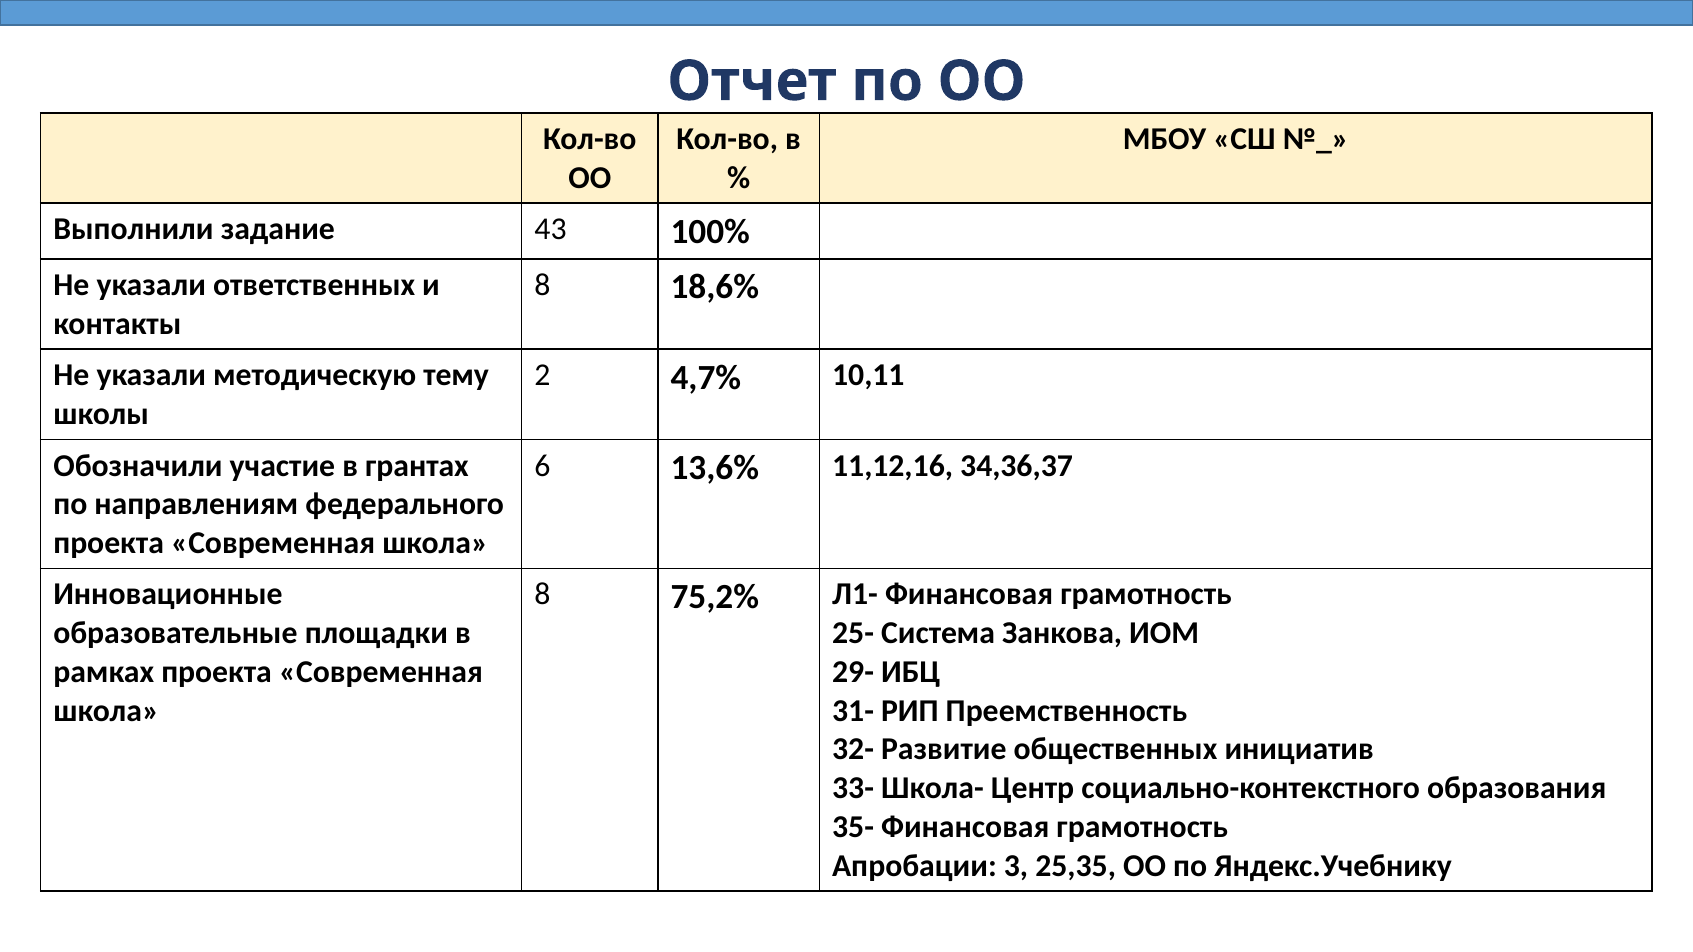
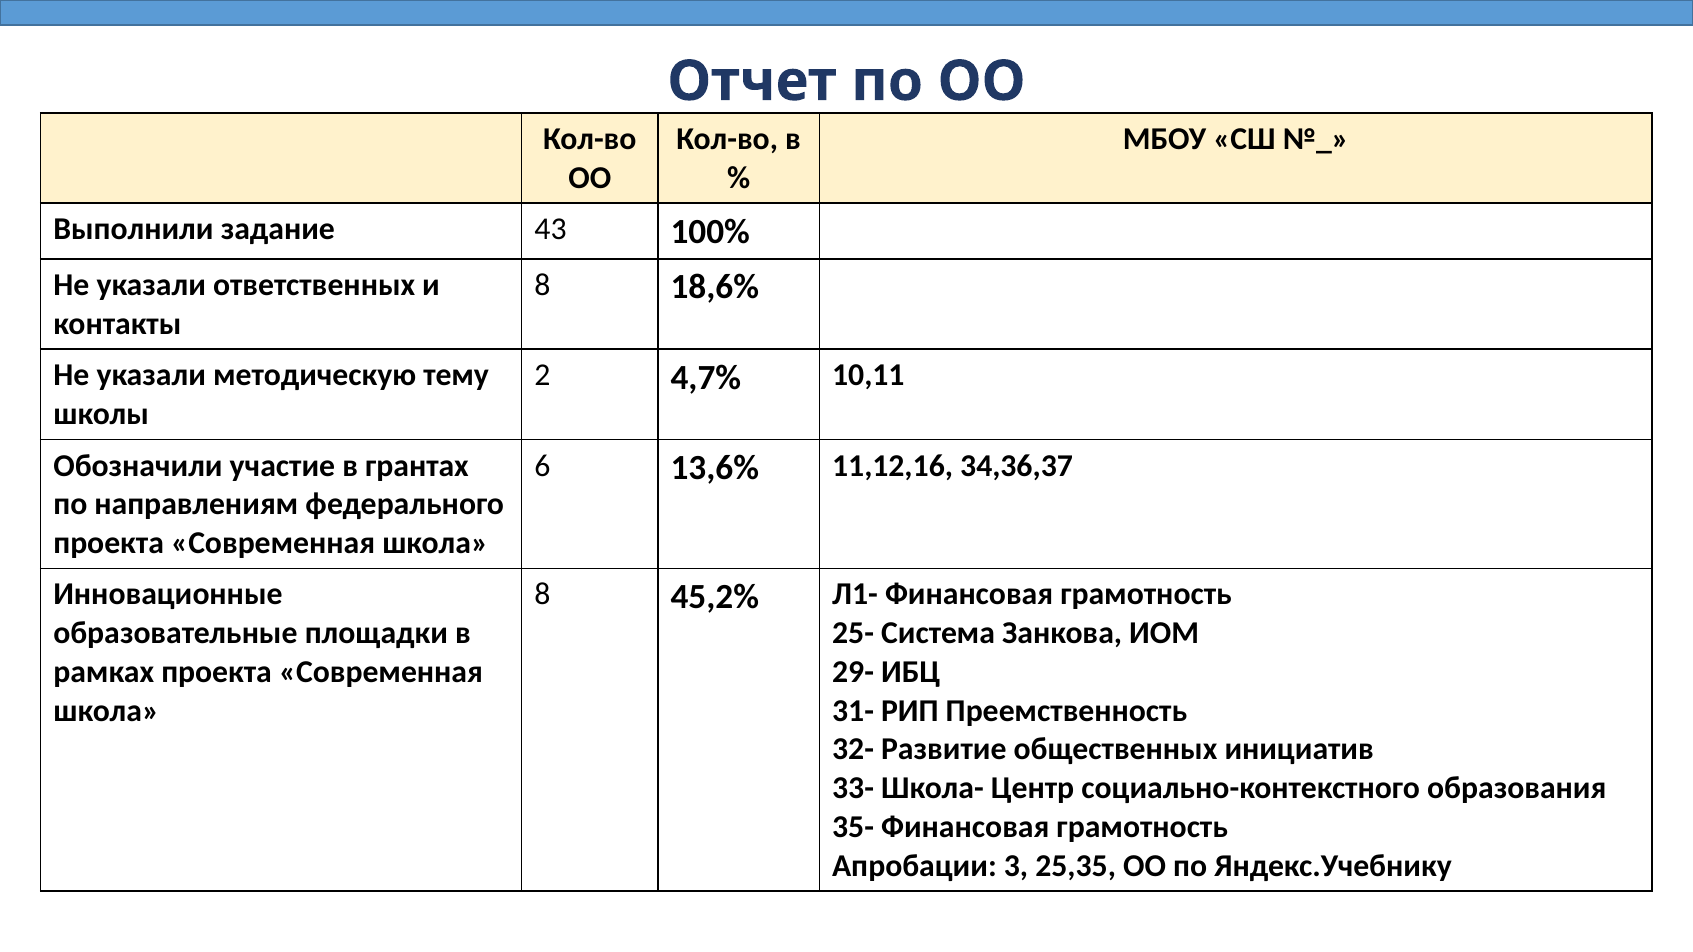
75,2%: 75,2% -> 45,2% (715, 597)
